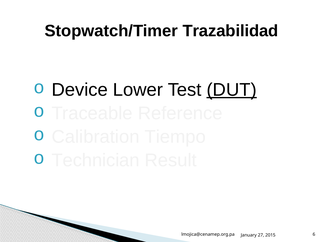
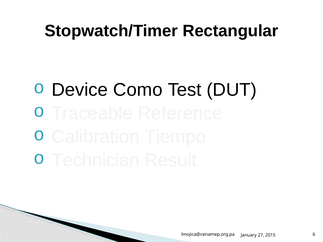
Trazabilidad: Trazabilidad -> Rectangular (230, 31)
Lower: Lower -> Como (138, 90)
DUT underline: present -> none (232, 90)
